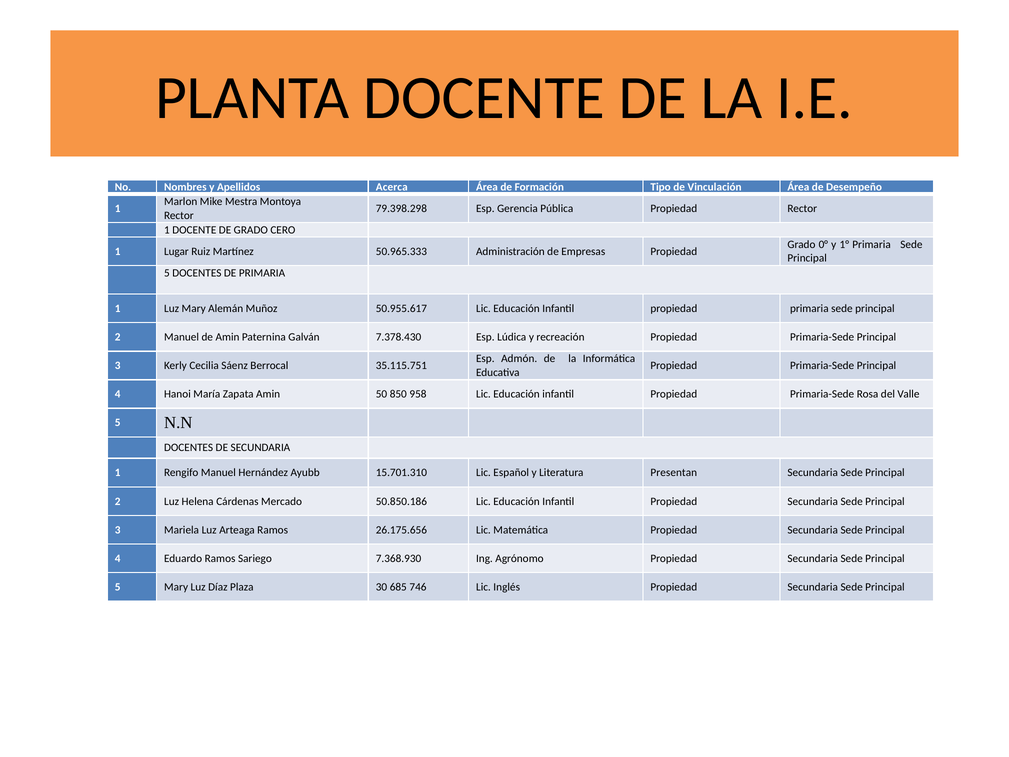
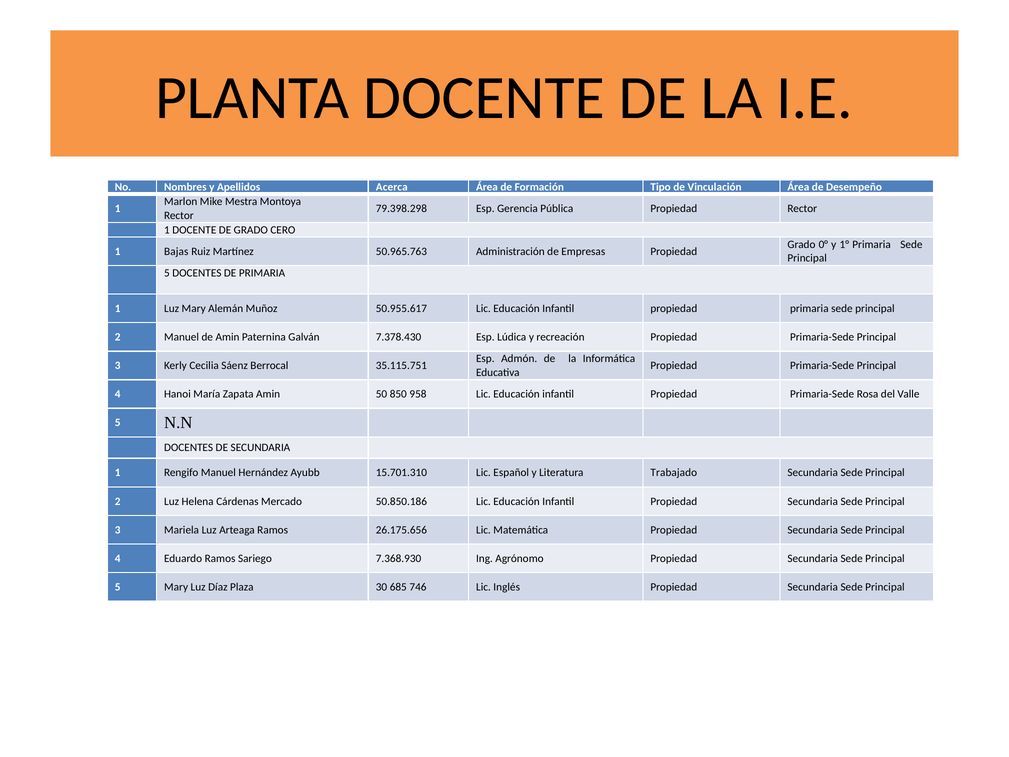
Lugar: Lugar -> Bajas (176, 251)
50.965.333: 50.965.333 -> 50.965.763 (401, 251)
Presentan: Presentan -> Trabajado (674, 473)
